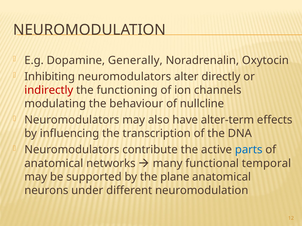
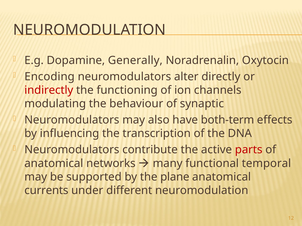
Inhibiting: Inhibiting -> Encoding (50, 77)
nullcline: nullcline -> synaptic (202, 104)
alter-term: alter-term -> both-term (227, 120)
parts colour: blue -> red (249, 150)
neurons: neurons -> currents (46, 191)
